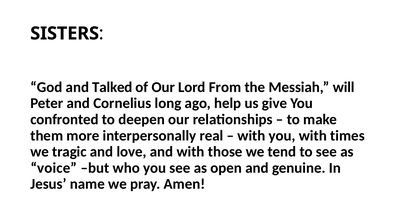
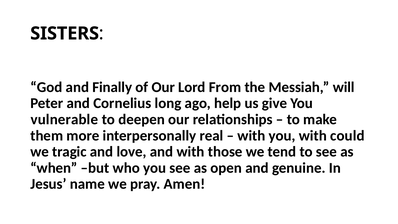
Talked: Talked -> Finally (112, 87)
confronted: confronted -> vulnerable (64, 119)
times: times -> could (347, 136)
voice: voice -> when (54, 168)
